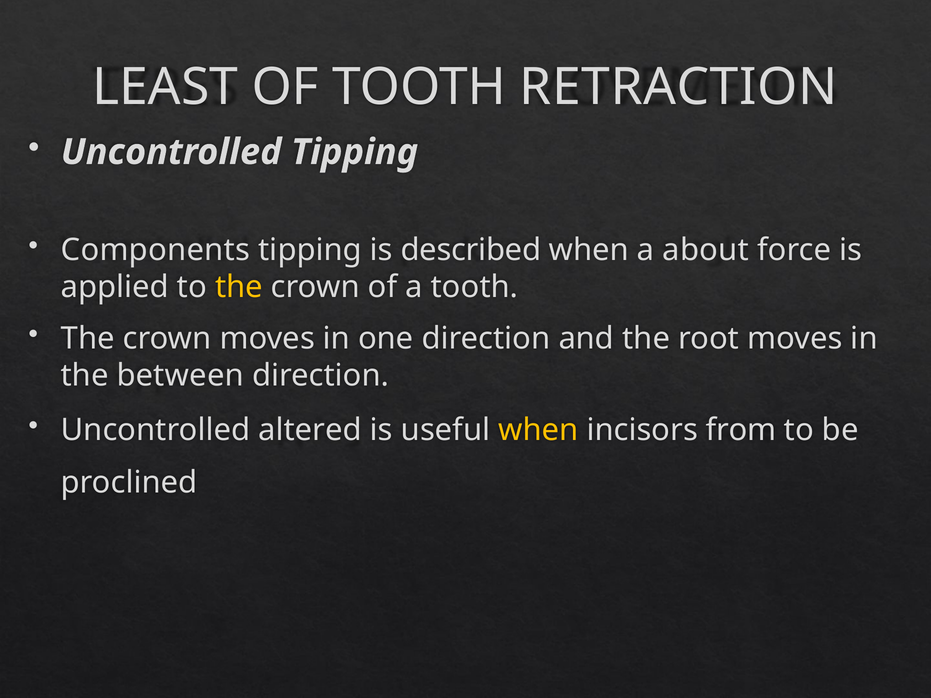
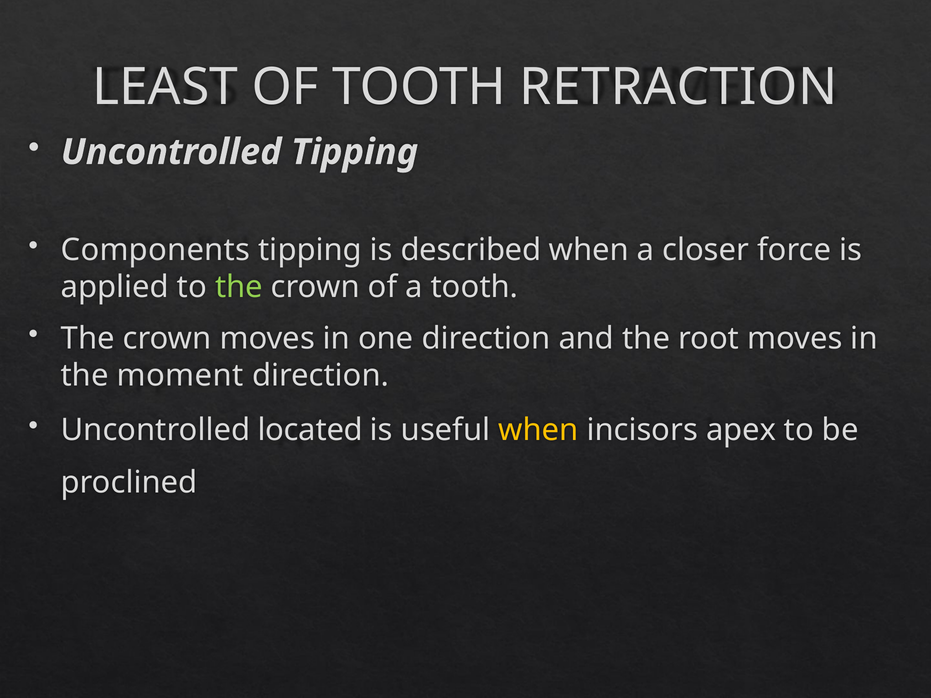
about: about -> closer (706, 250)
the colour: yellow -> light green (239, 287)
between: between -> moment (180, 376)
altered: altered -> located (310, 430)
from: from -> apex (741, 430)
